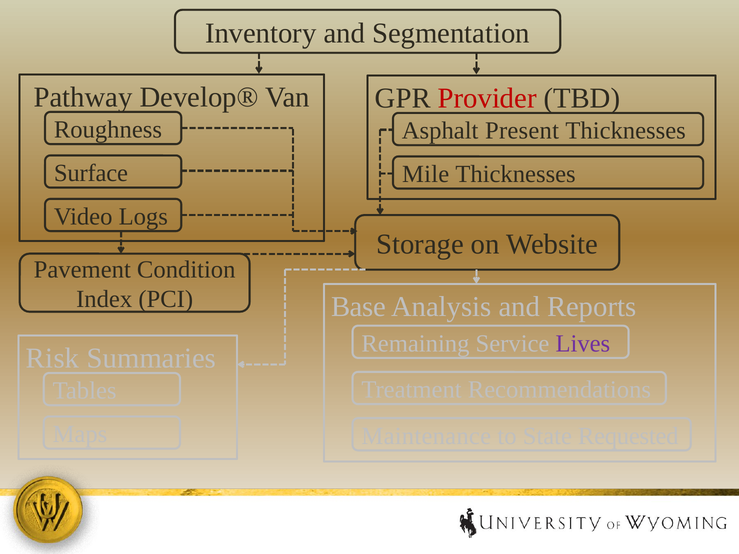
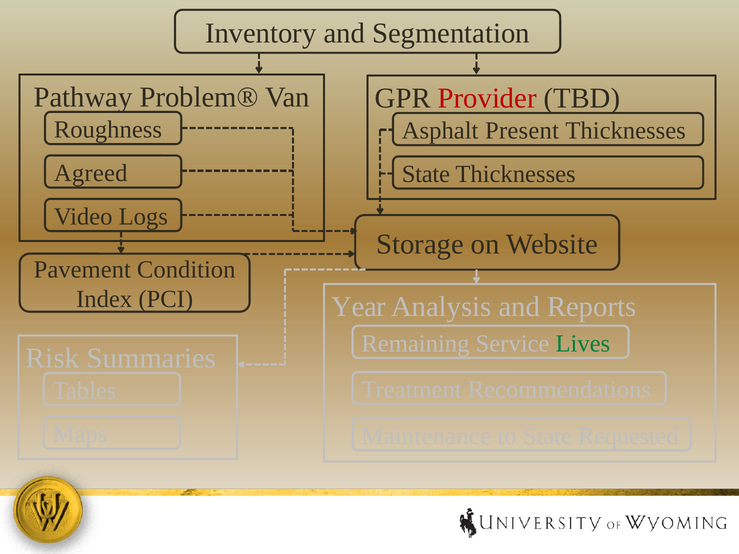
Develop®: Develop® -> Problem® (199, 97)
Surface: Surface -> Agreed (91, 173)
Mile: Mile -> State (426, 174)
Base: Base -> Year (359, 307)
Lives colour: purple -> green (583, 344)
